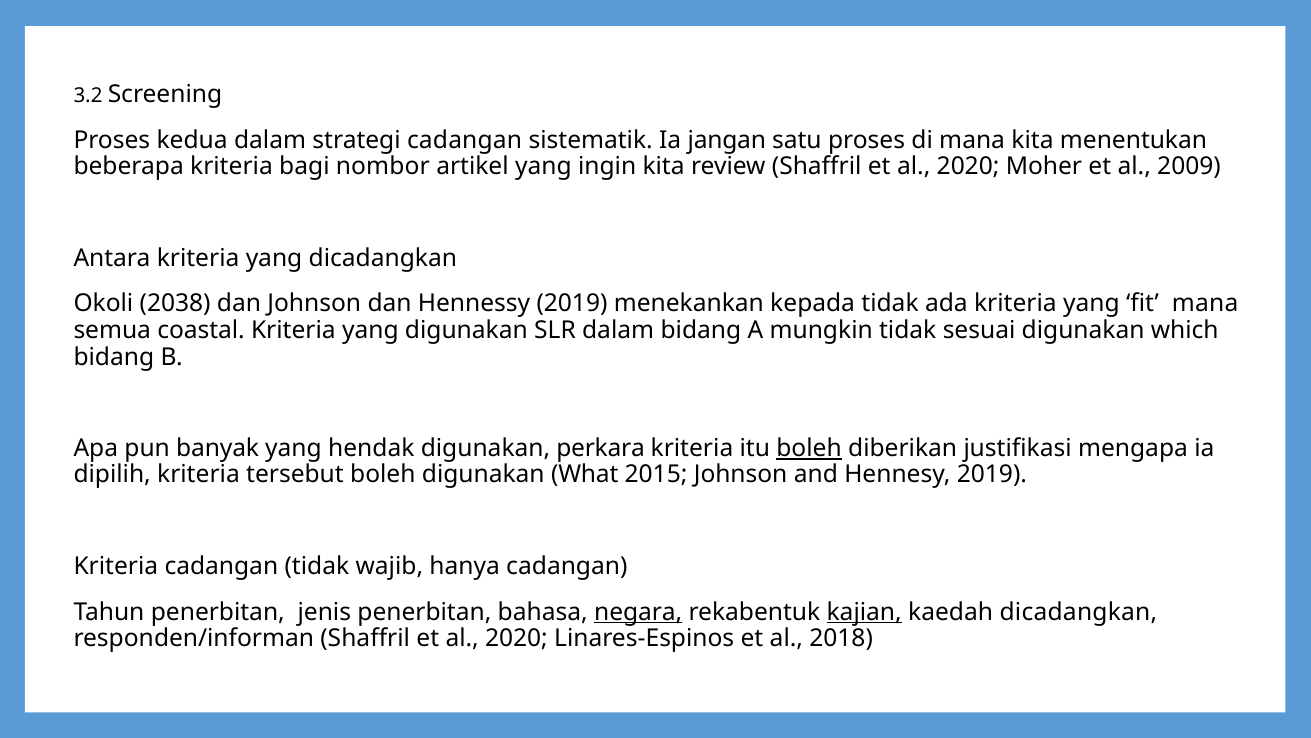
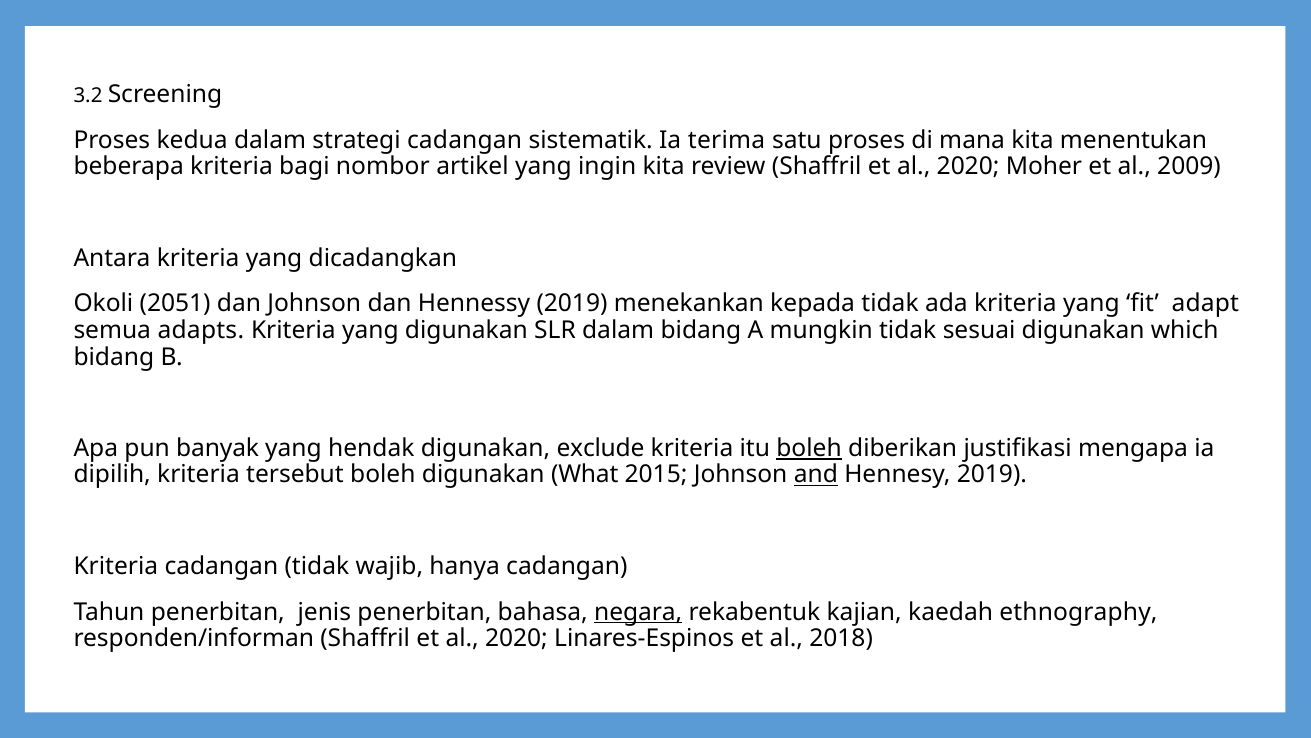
jangan: jangan -> terima (727, 140)
2038: 2038 -> 2051 (175, 304)
fit mana: mana -> adapt (1205, 304)
coastal: coastal -> adapts (201, 330)
perkara: perkara -> exclude (601, 448)
and underline: none -> present (816, 474)
kajian underline: present -> none (864, 611)
kaedah dicadangkan: dicadangkan -> ethnography (1078, 611)
